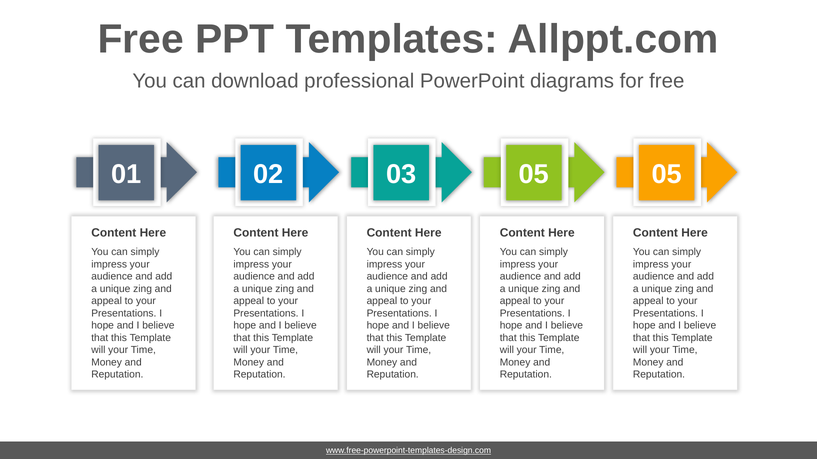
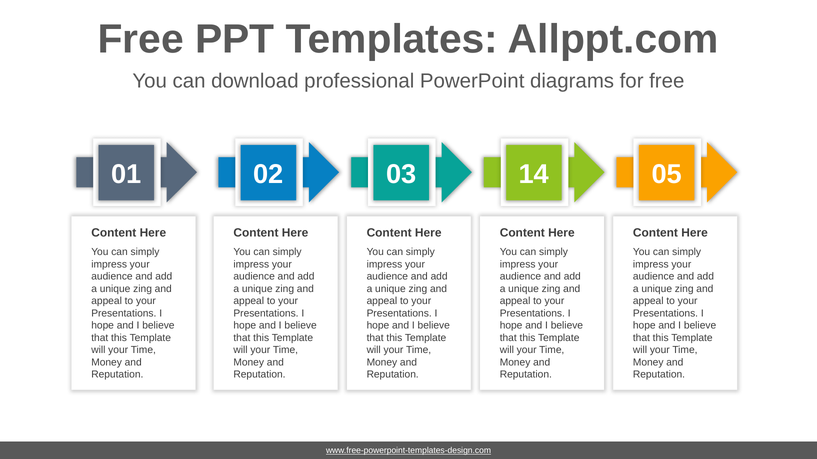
03 05: 05 -> 14 (534, 174)
